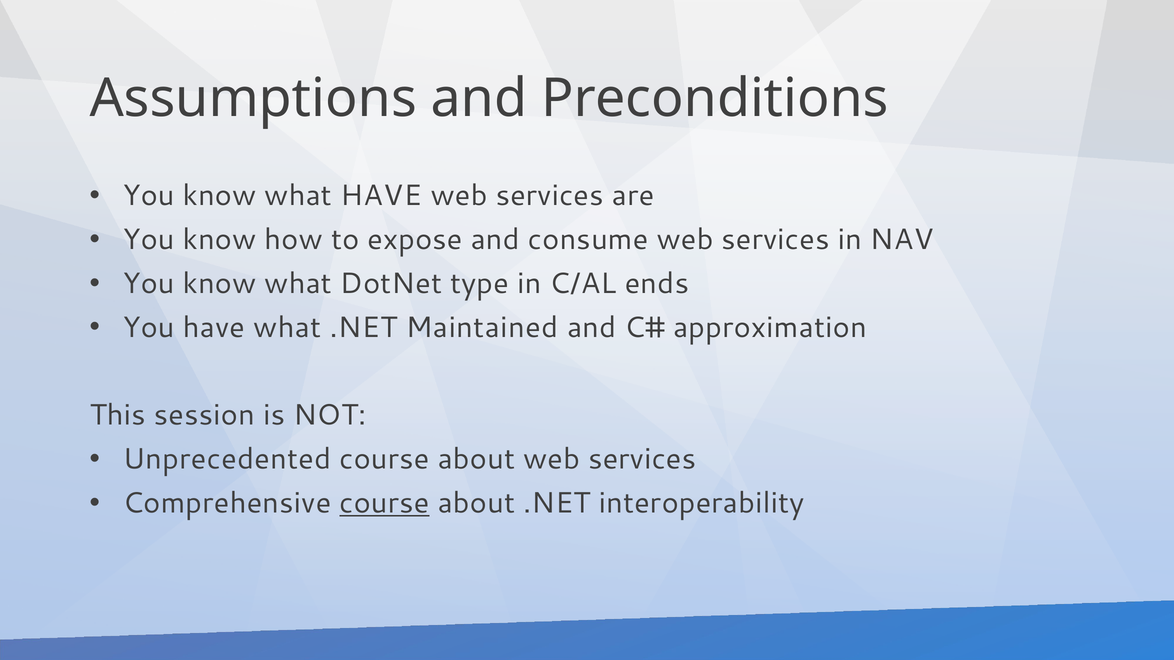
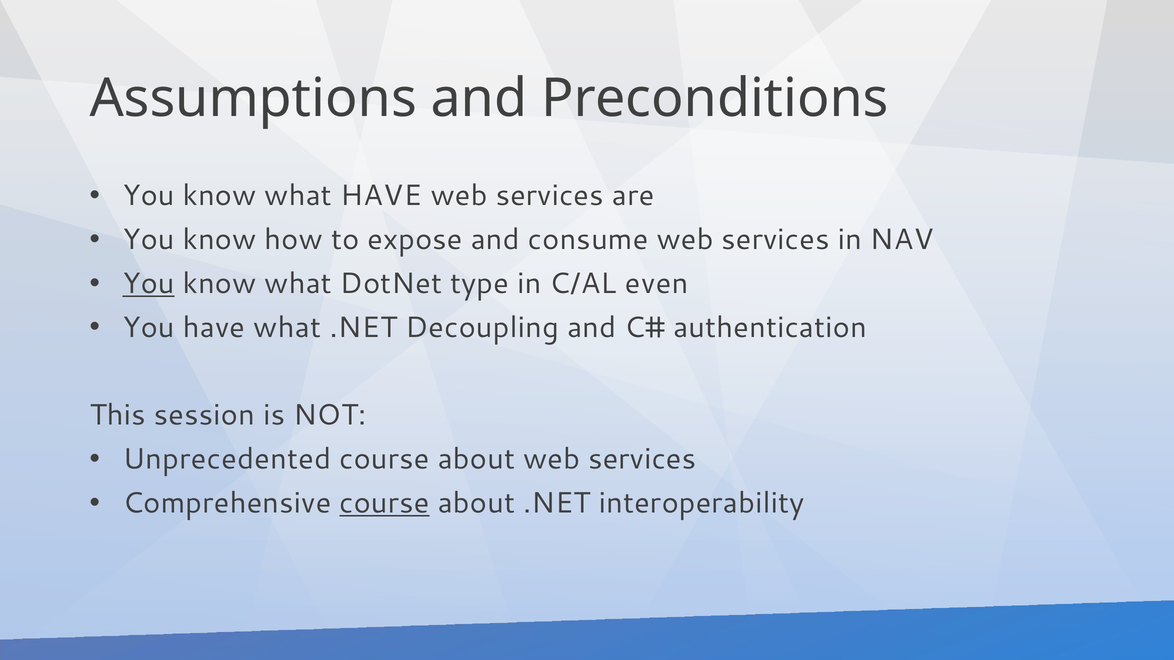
You underline: none -> present (149, 284)
ends: ends -> even (657, 284)
Maintained: Maintained -> Decoupling (482, 328)
approximation: approximation -> authentication (770, 328)
